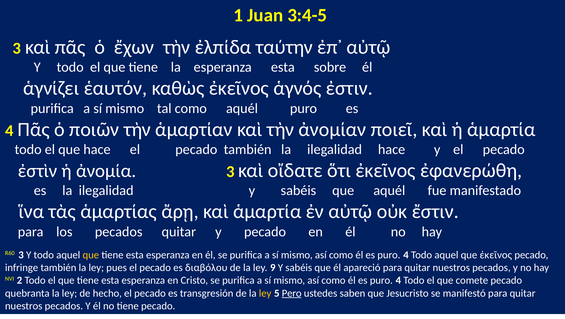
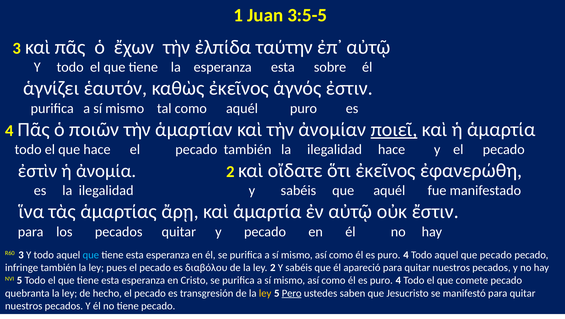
3:4-5: 3:4-5 -> 3:5-5 (307, 15)
ποιεῖ underline: none -> present (394, 129)
ἀνομία 3: 3 -> 2 (230, 171)
que colour: yellow -> light blue (91, 255)
que ἐκεῖνος: ἐκεῖνος -> pecado (496, 255)
ley 9: 9 -> 2 (273, 267)
NVI 2: 2 -> 5 (19, 280)
